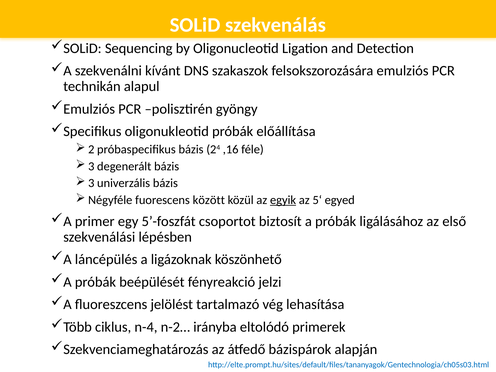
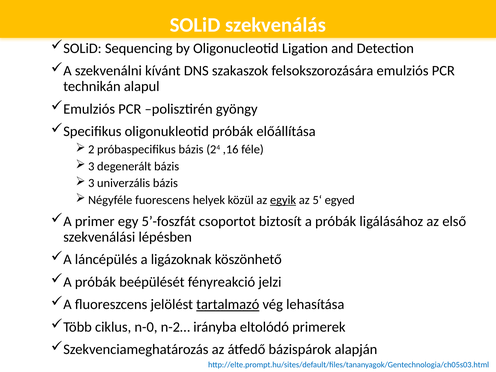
között: között -> helyek (209, 200)
tartalmazó underline: none -> present (228, 305)
n-4: n-4 -> n-0 (146, 327)
